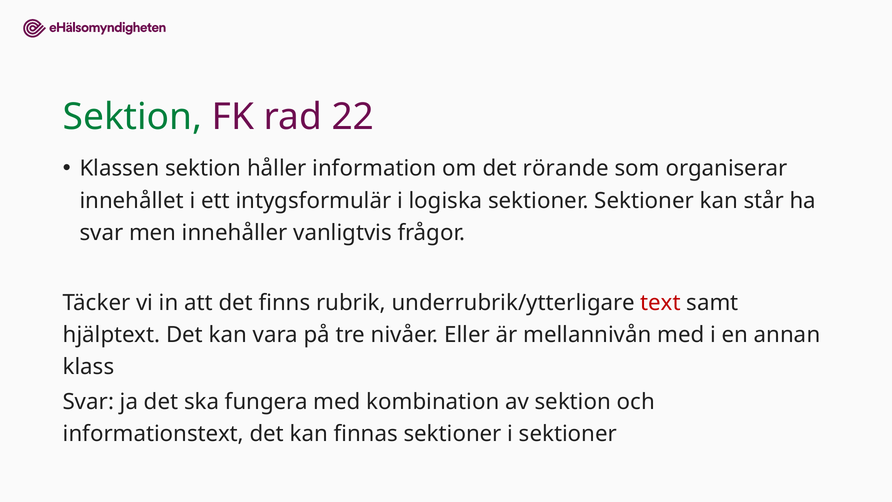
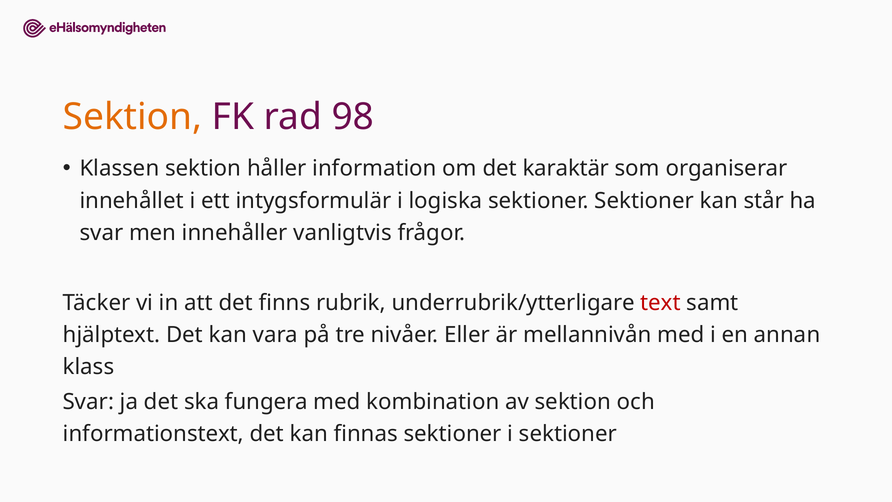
Sektion colour: green -> orange (133, 117)
22: 22 -> 98 (353, 117)
rörande: rörande -> karaktär (566, 168)
